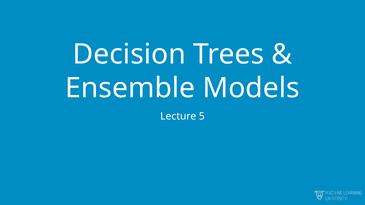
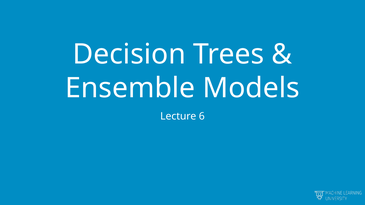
5: 5 -> 6 (202, 116)
